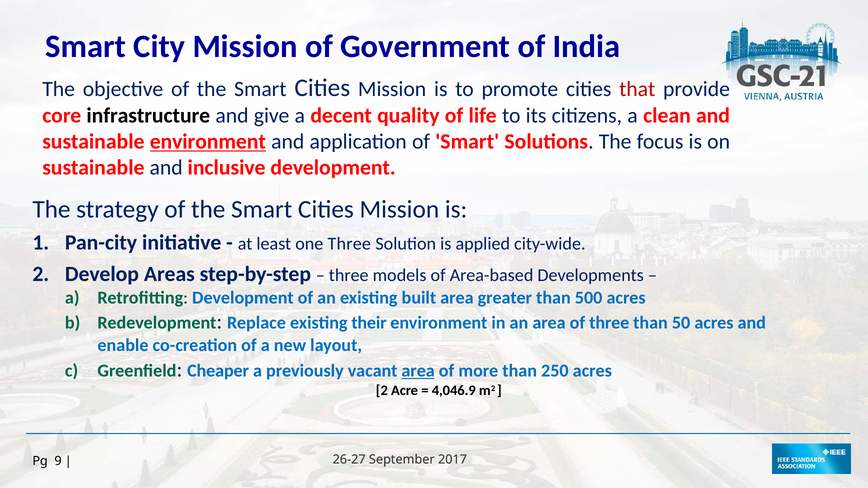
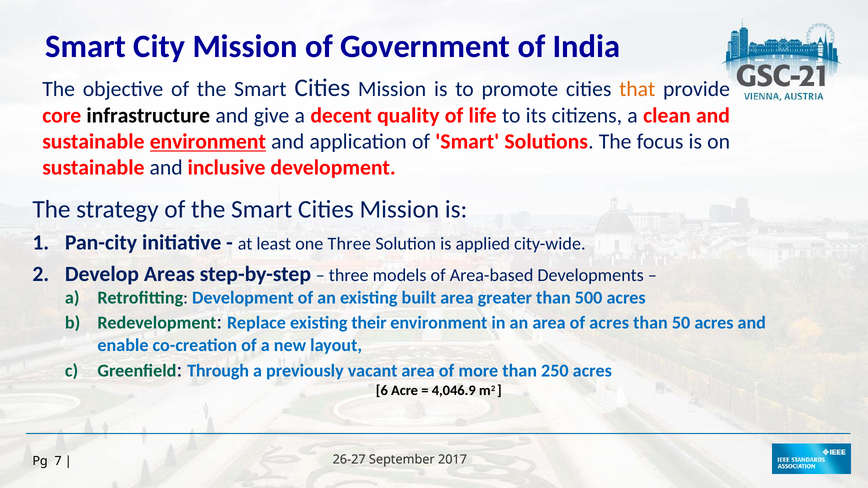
that colour: red -> orange (637, 89)
of three: three -> acres (609, 323)
Cheaper: Cheaper -> Through (218, 371)
area underline: present -> none (418, 371)
2: 2 -> 6 (382, 391)
9: 9 -> 7 (58, 461)
